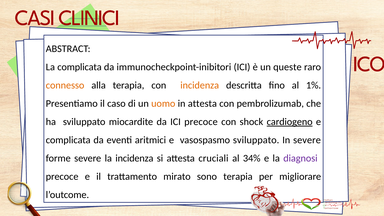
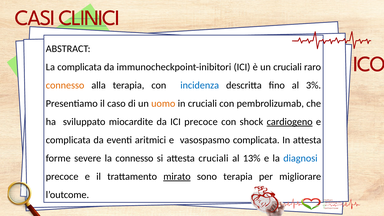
un queste: queste -> cruciali (288, 67)
incidenza colour: orange -> blue (200, 85)
1%: 1% -> 3% (314, 85)
in attesta: attesta -> cruciali (202, 104)
vasospasmo sviluppato: sviluppato -> complicata (256, 140)
In severe: severe -> attesta (307, 140)
la incidenza: incidenza -> connesso (134, 158)
34%: 34% -> 13% (252, 158)
diagnosi colour: purple -> blue (300, 158)
mirato underline: none -> present (177, 177)
